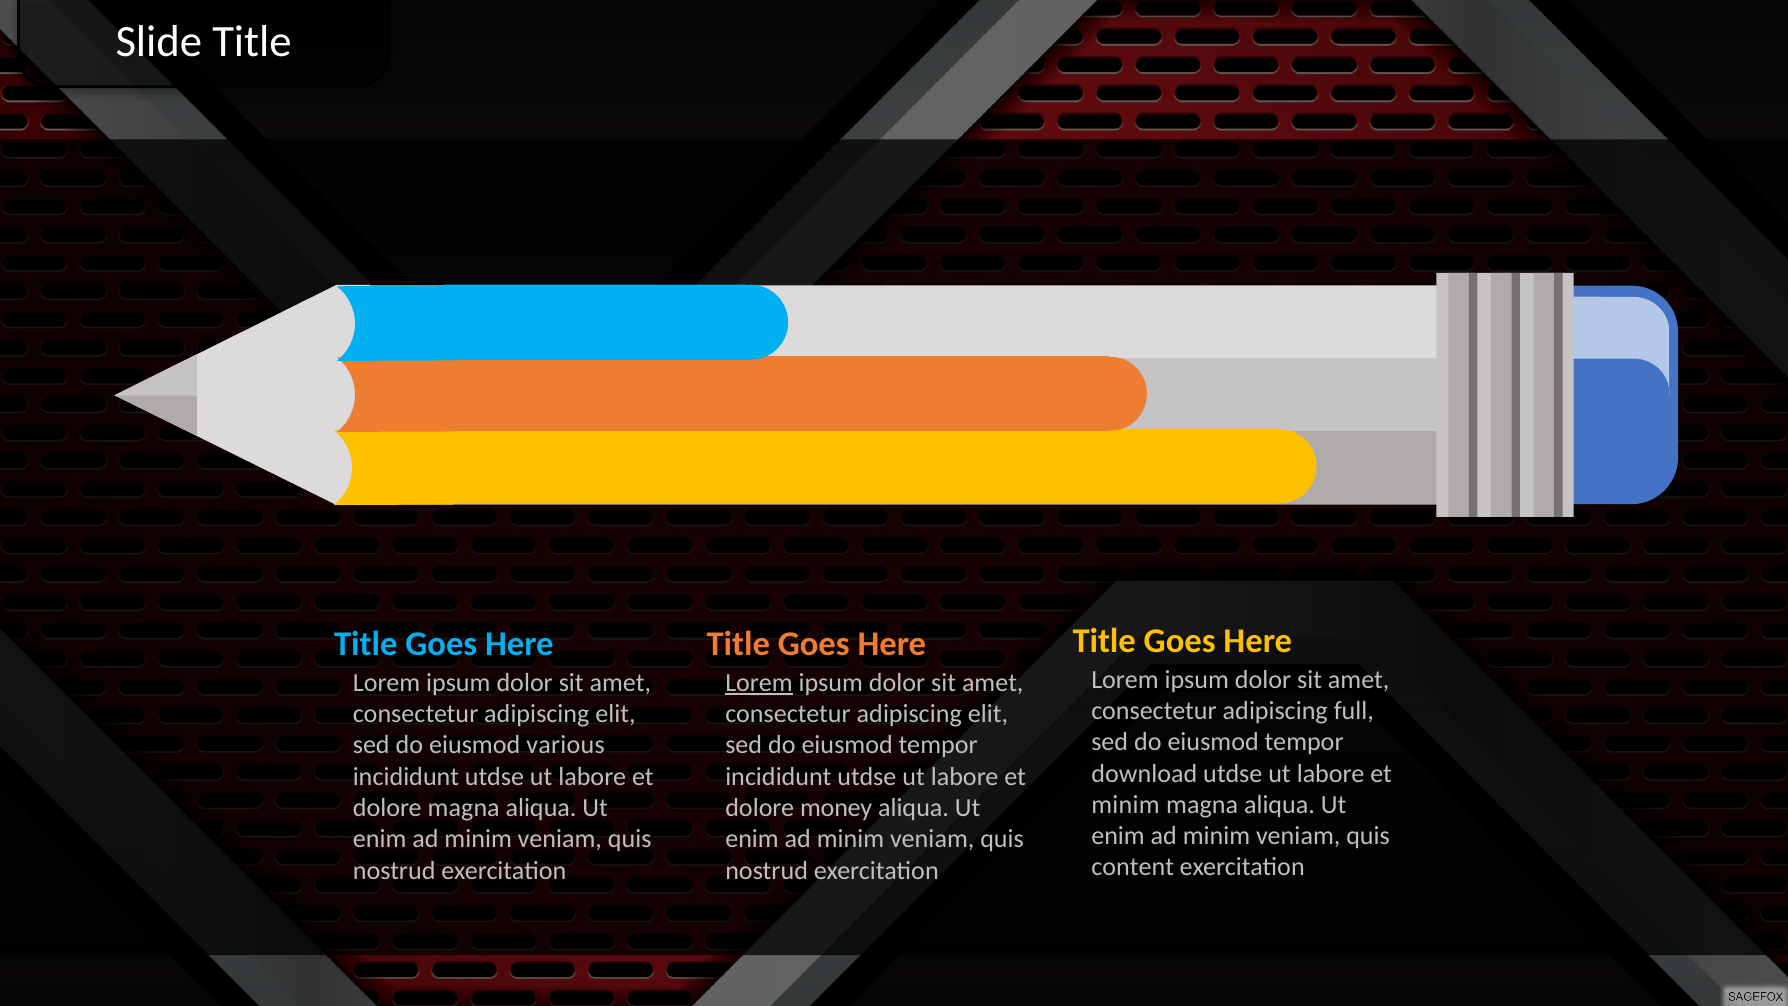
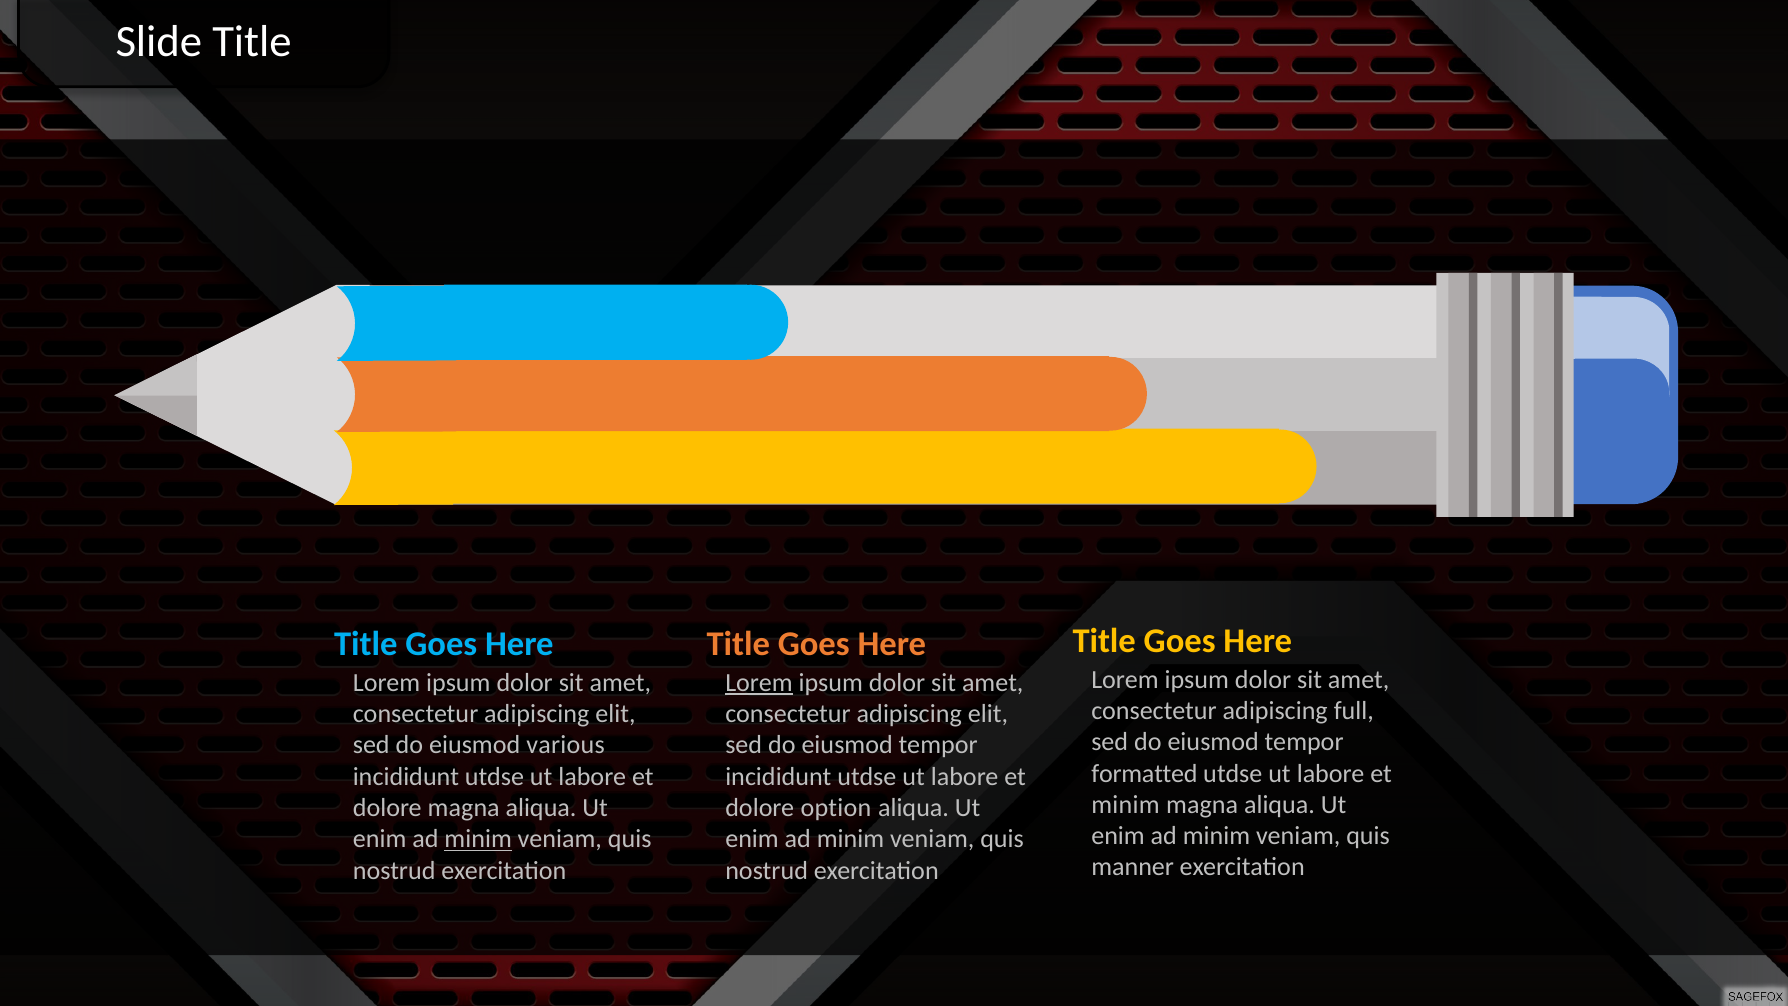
download: download -> formatted (1144, 773)
money: money -> option (836, 808)
minim underline: none -> present (478, 839)
content: content -> manner (1133, 867)
